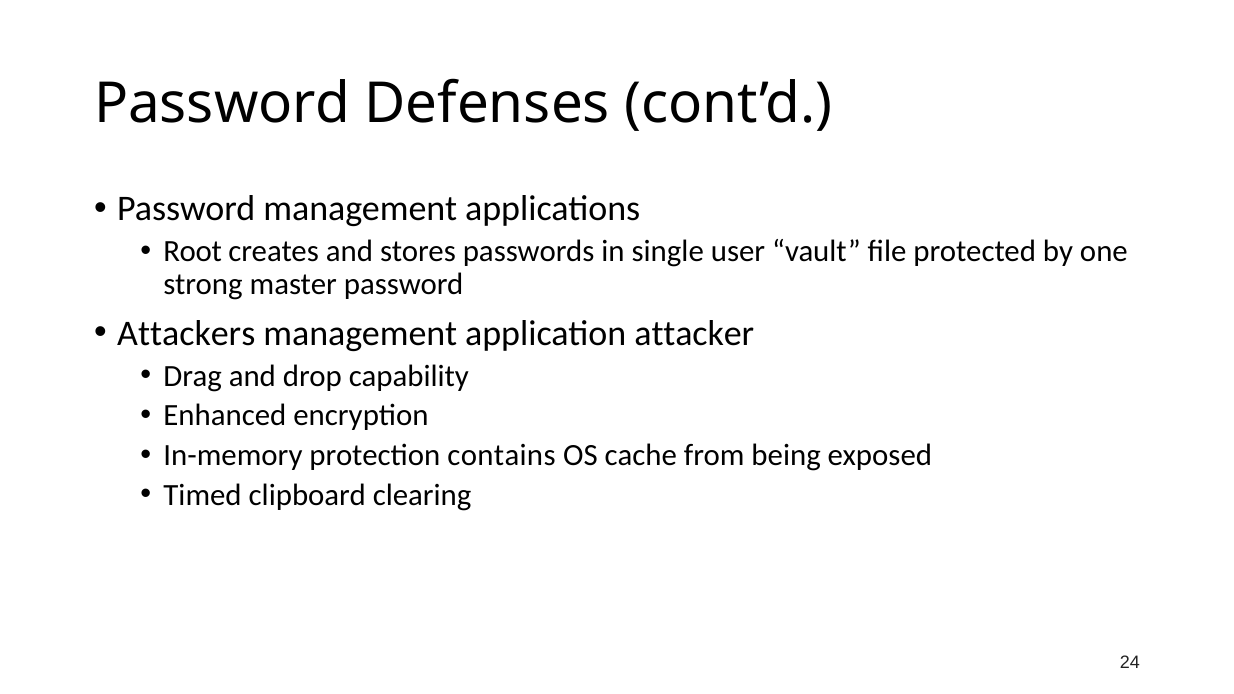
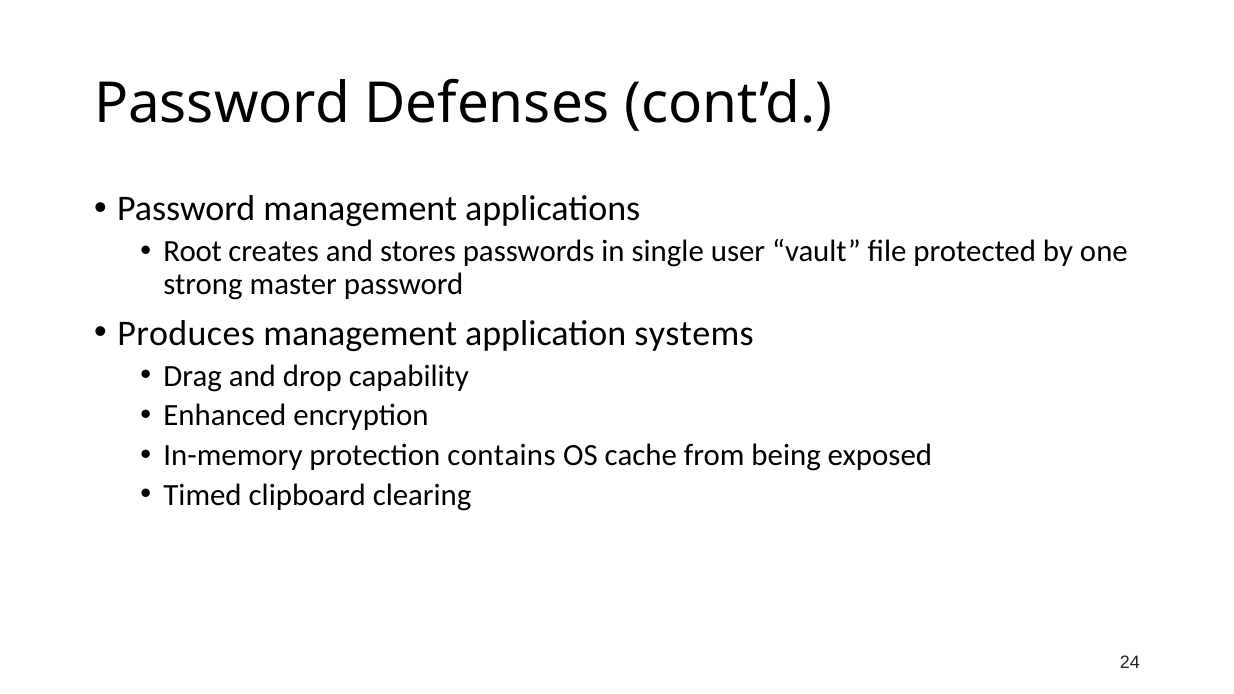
Attackers: Attackers -> Produces (186, 333)
attacker: attacker -> systems (694, 333)
